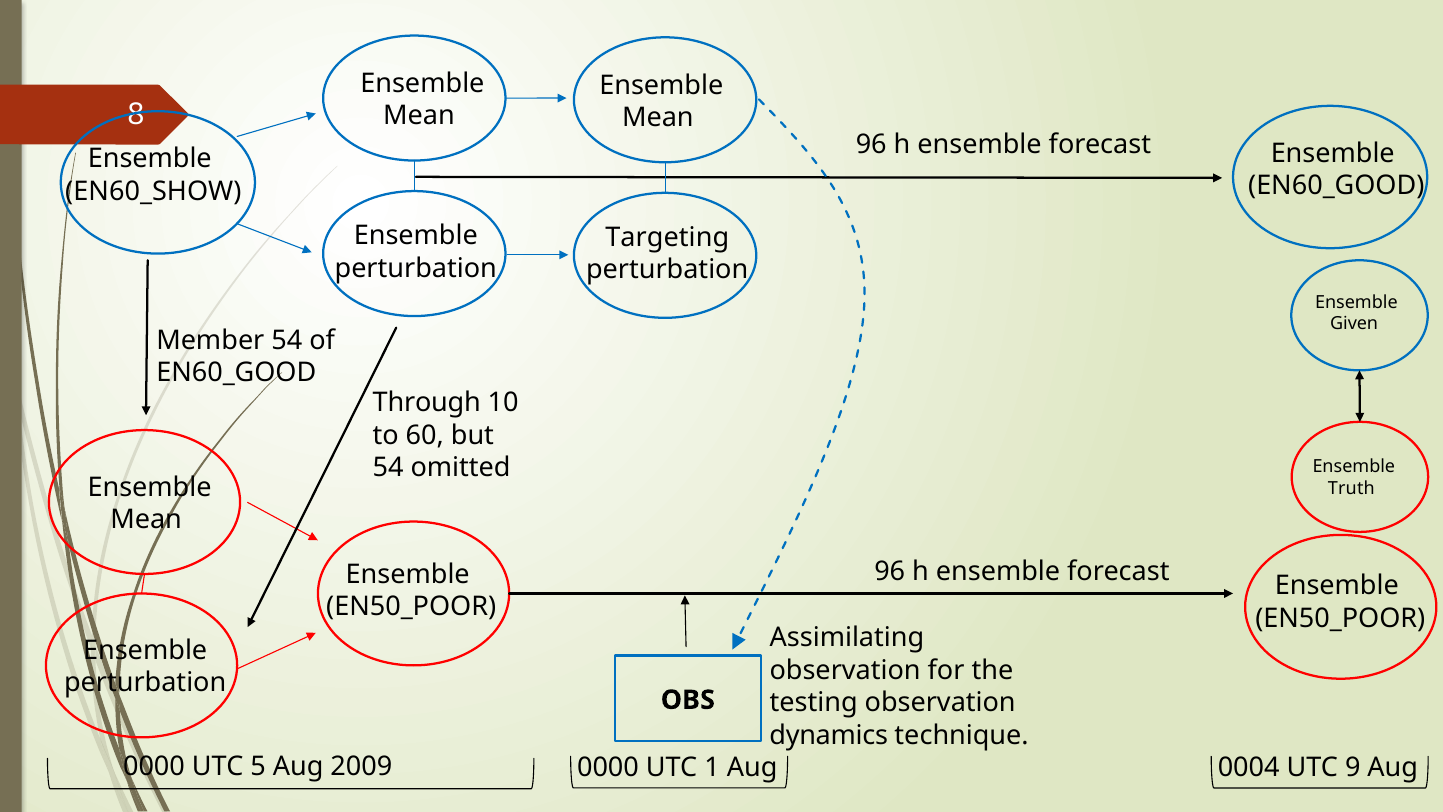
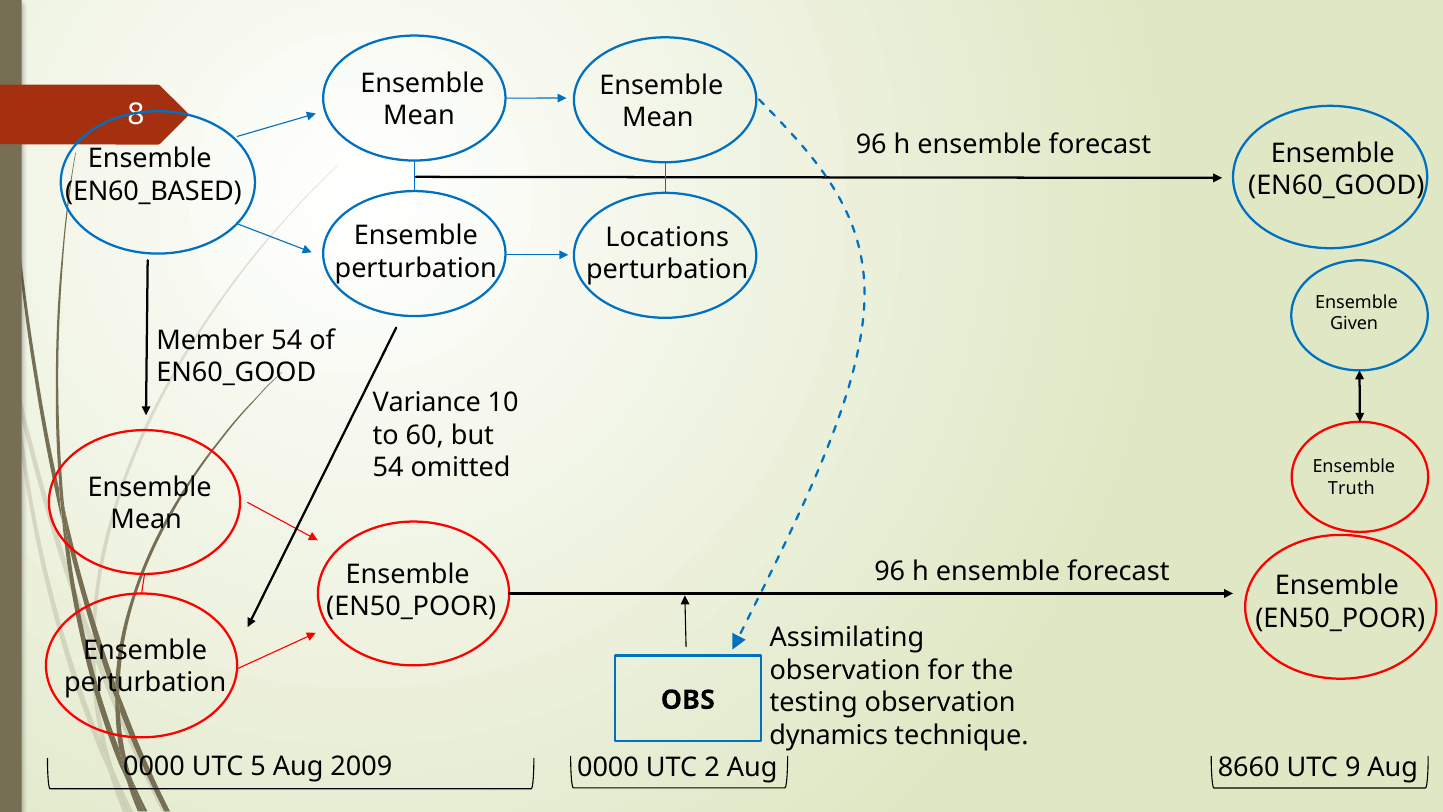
EN60_SHOW: EN60_SHOW -> EN60_BASED (153, 191)
Targeting: Targeting -> Locations (667, 237)
Through: Through -> Variance (427, 403)
1: 1 -> 2 (712, 767)
0004: 0004 -> 8660 (1249, 768)
